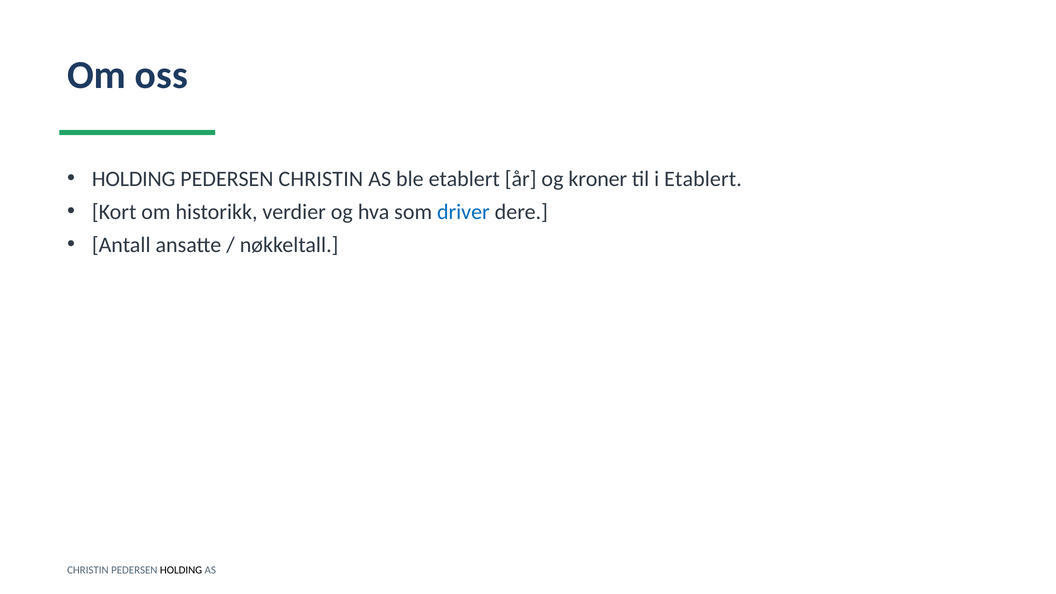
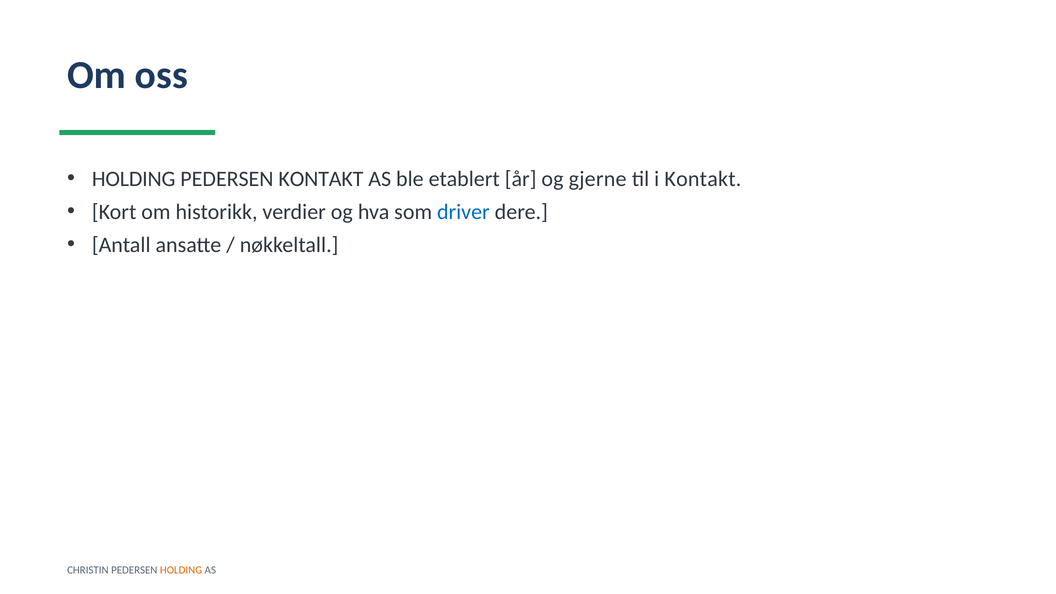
PEDERSEN CHRISTIN: CHRISTIN -> KONTAKT (321, 179)
kroner: kroner -> gjerne (598, 179)
i Etablert: Etablert -> Kontakt (703, 179)
HOLDING colour: black -> orange (181, 570)
